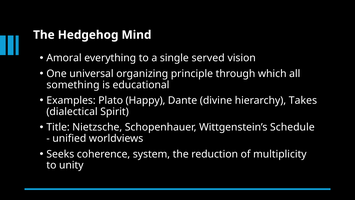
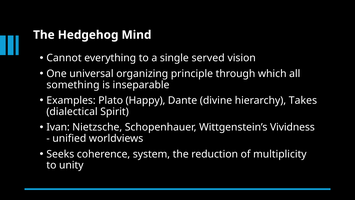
Amoral: Amoral -> Cannot (64, 58)
educational: educational -> inseparable (141, 85)
Title: Title -> Ivan (58, 127)
Schedule: Schedule -> Vividness (292, 127)
